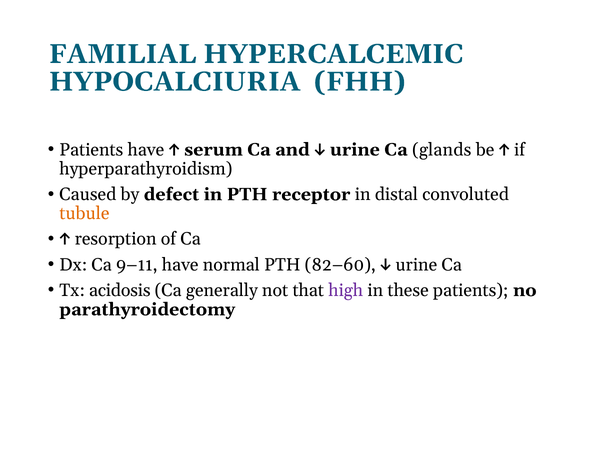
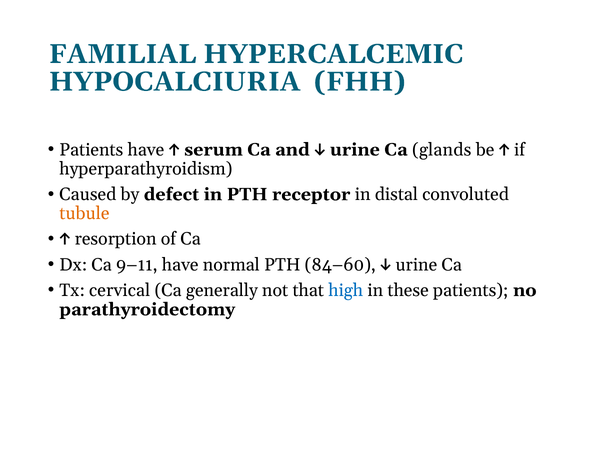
82–60: 82–60 -> 84–60 (340, 265)
acidosis: acidosis -> cervical (120, 290)
high colour: purple -> blue (346, 290)
